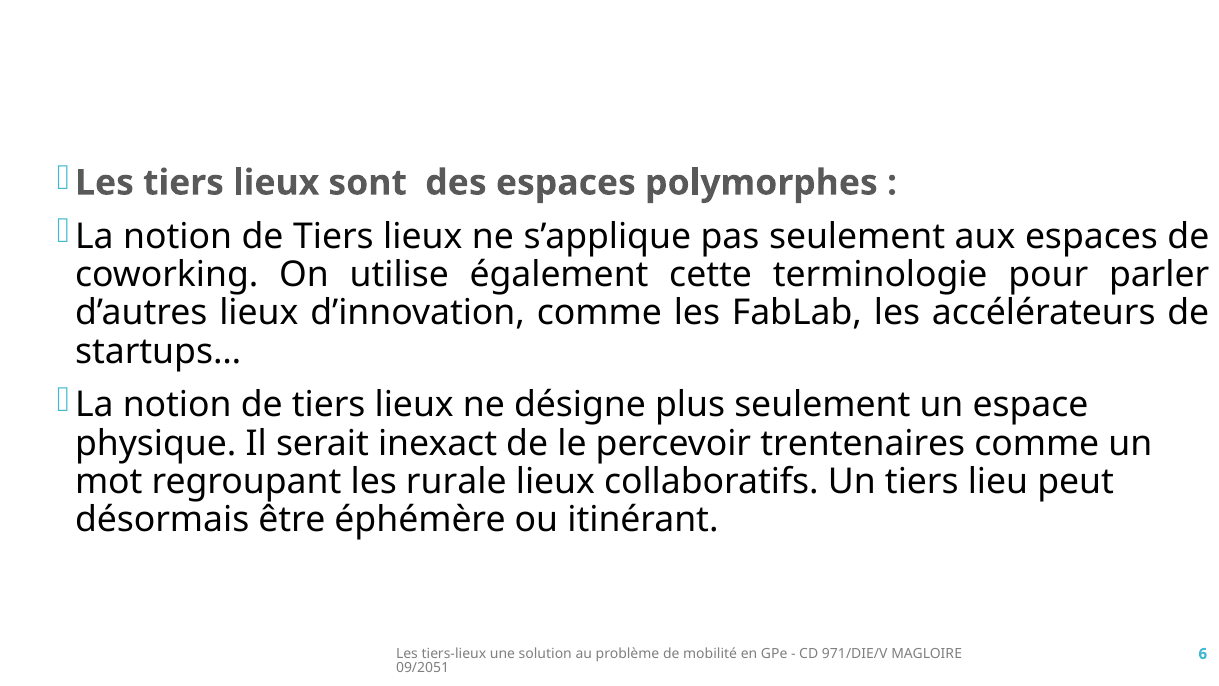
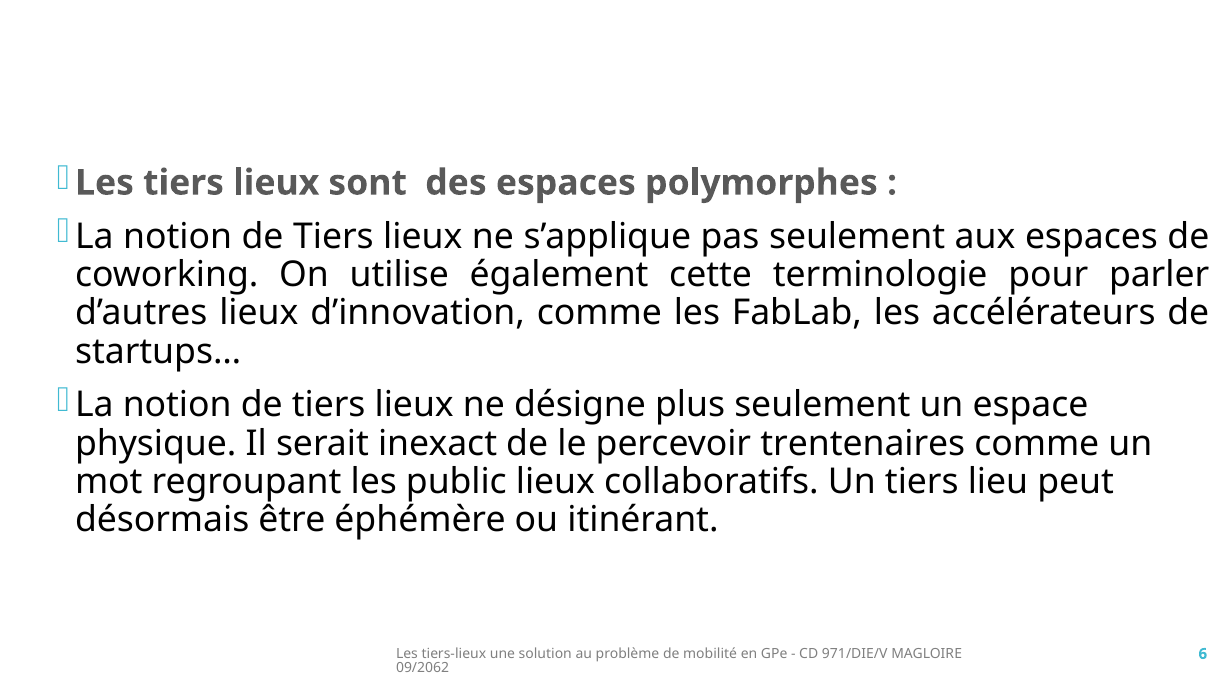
rurale: rurale -> public (456, 481)
09/2051: 09/2051 -> 09/2062 (423, 668)
